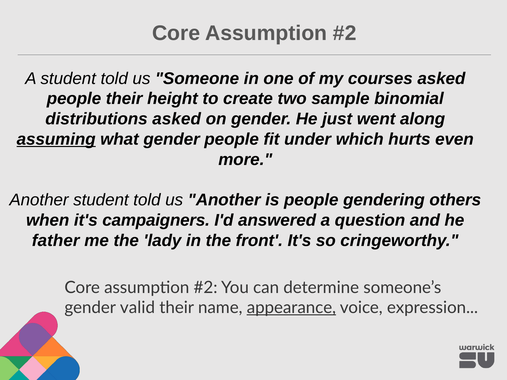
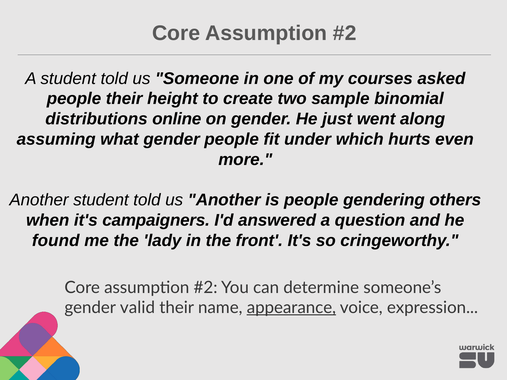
distributions asked: asked -> online (177, 119)
assuming underline: present -> none (56, 139)
father: father -> found (56, 241)
